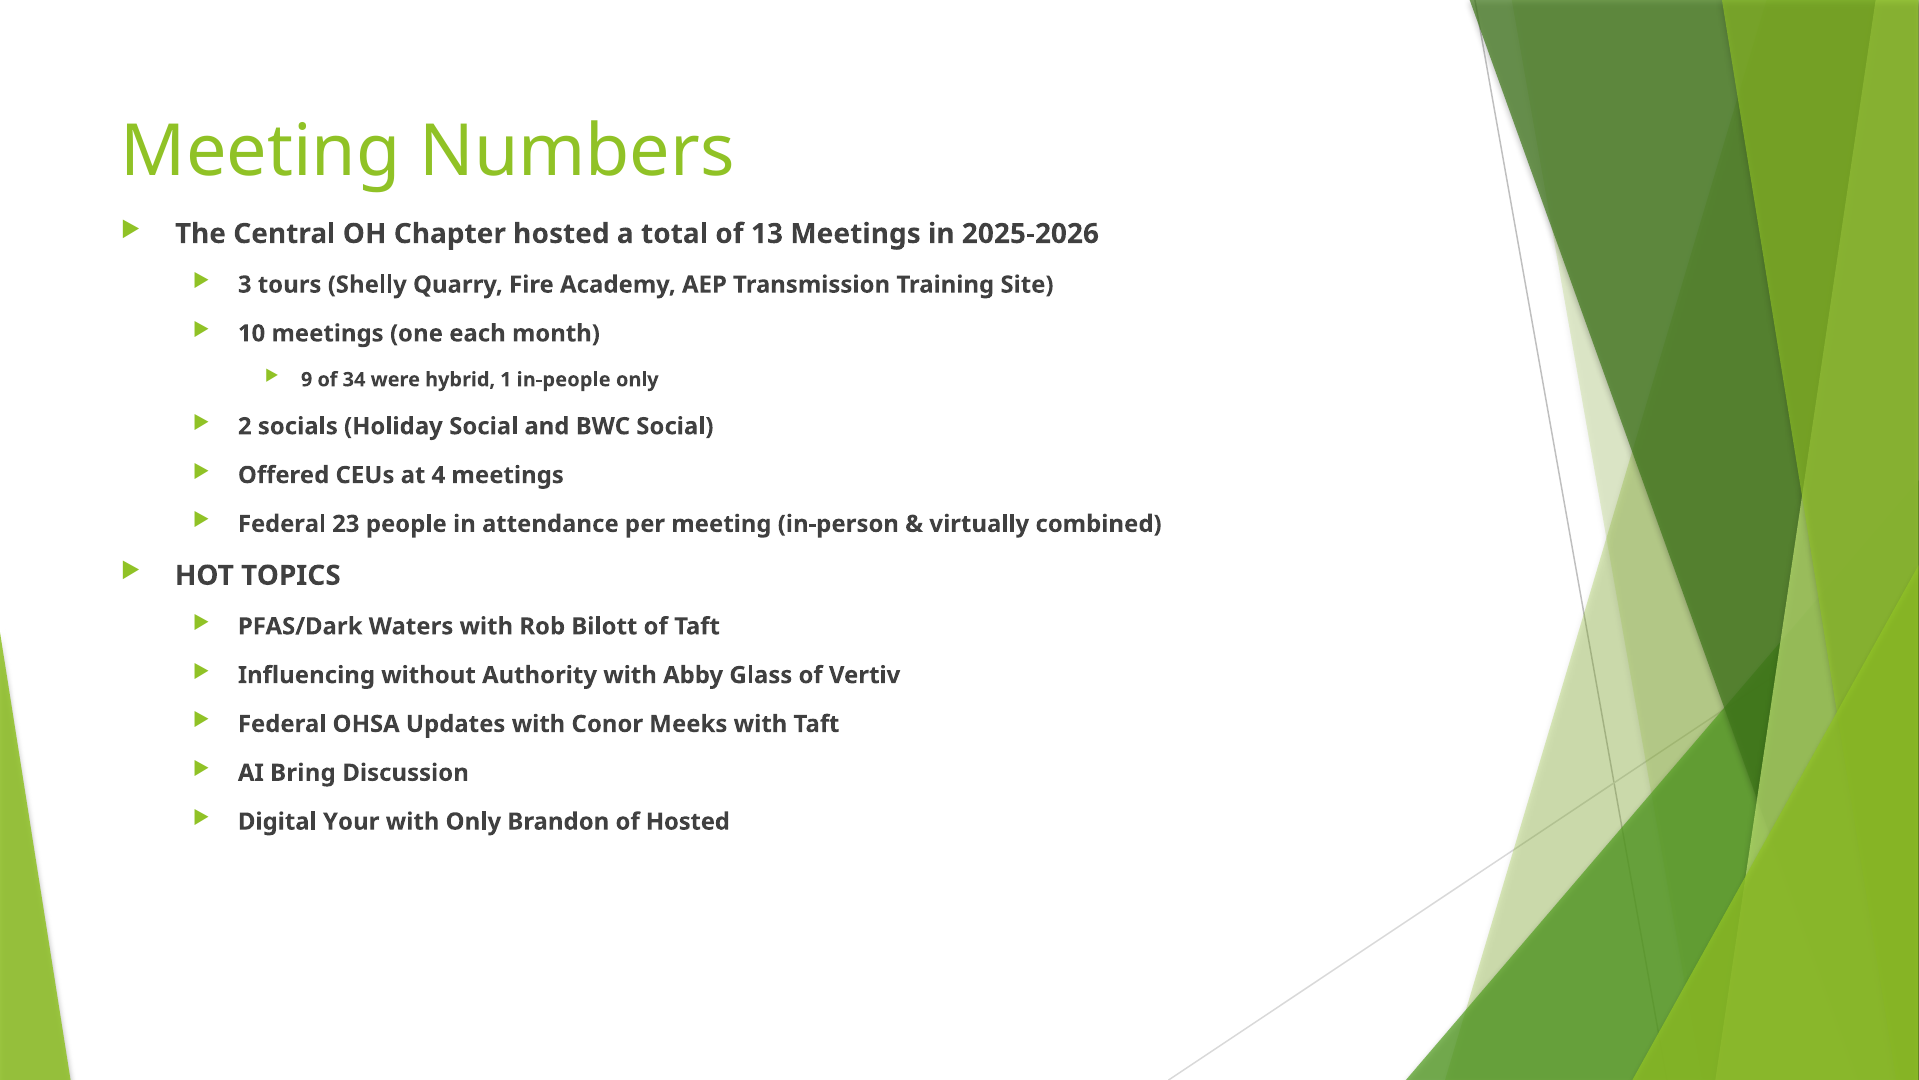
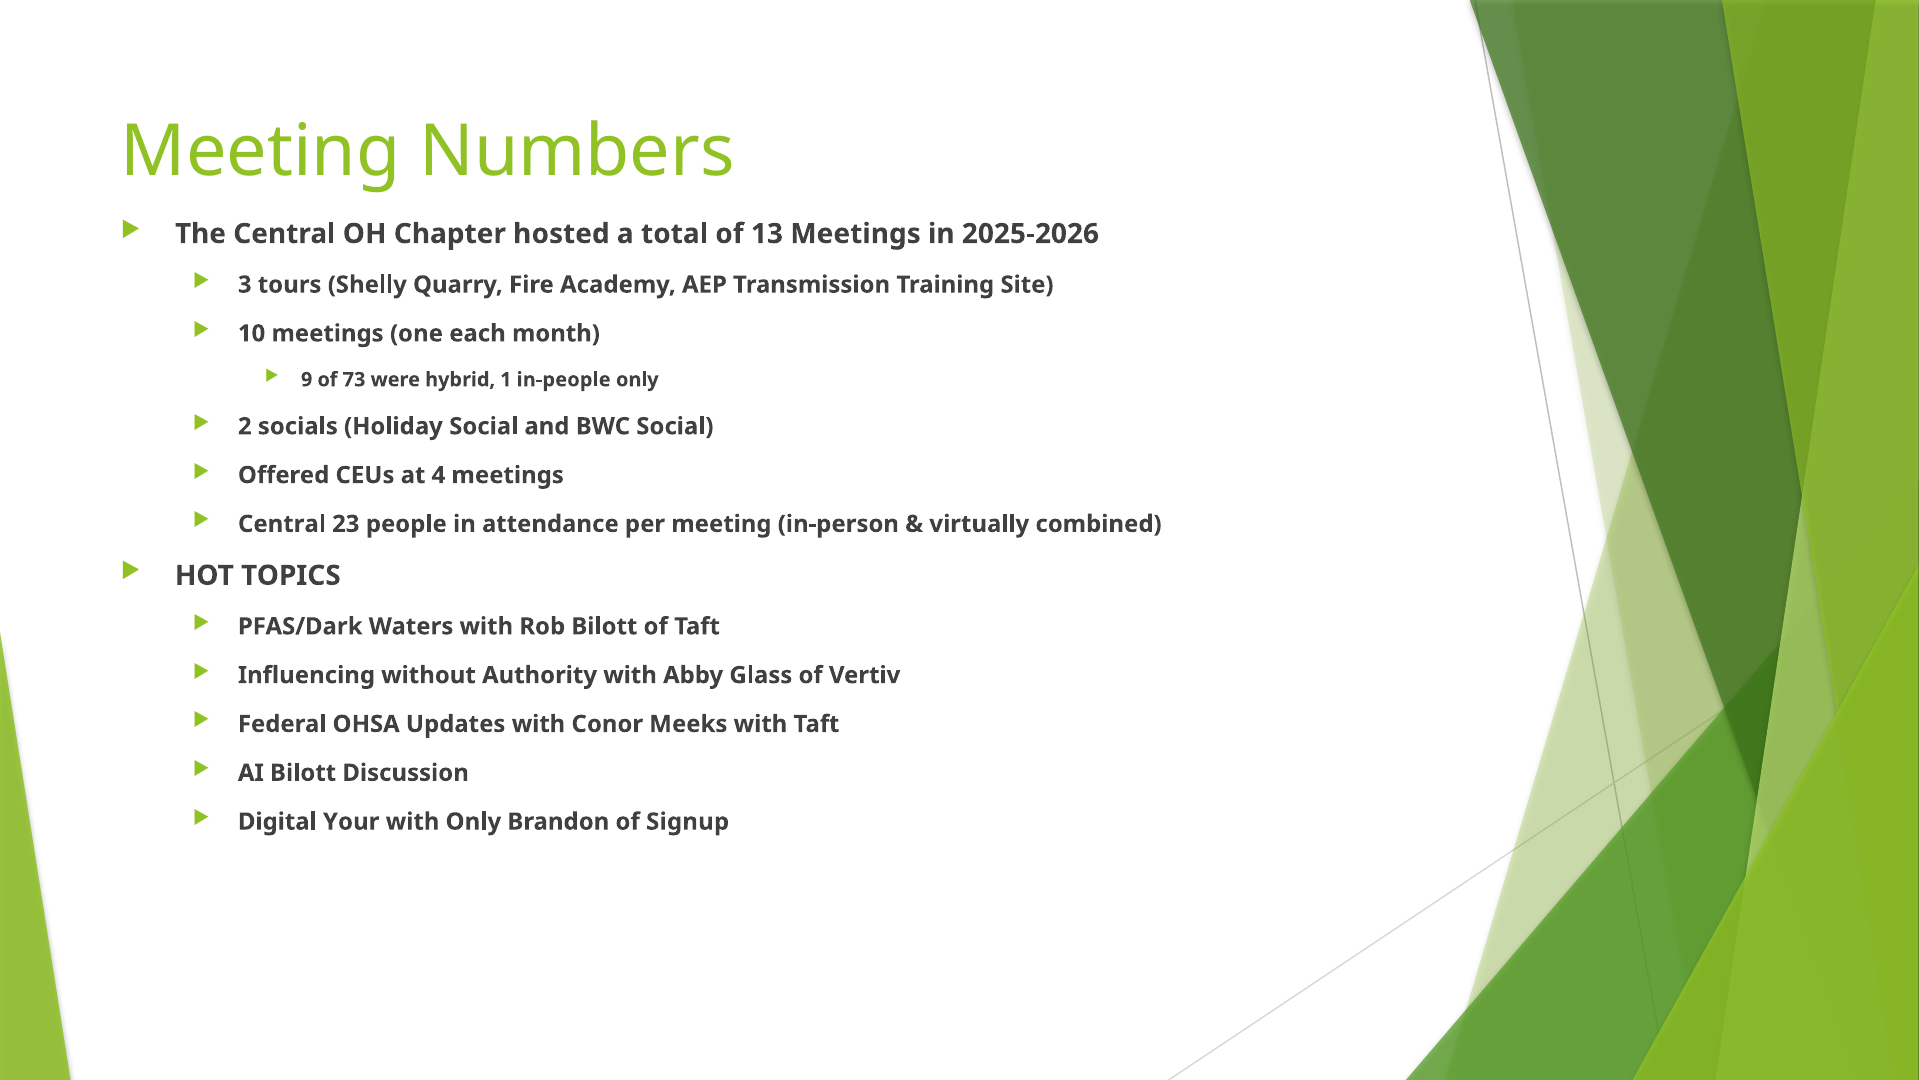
34: 34 -> 73 (354, 380)
Federal: Federal -> Central (282, 524)
AI Bring: Bring -> Bilott (303, 773)
of Hosted: Hosted -> Signup (688, 821)
